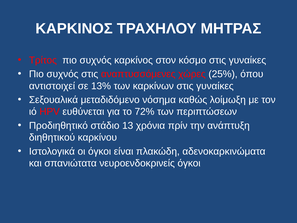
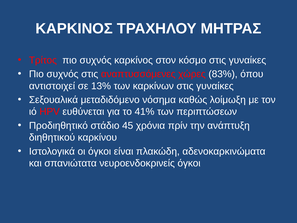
25%: 25% -> 83% (223, 74)
72%: 72% -> 41% (145, 112)
13: 13 -> 45 (128, 125)
